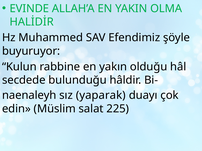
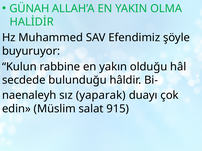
EVINDE: EVINDE -> GÜNAH (29, 9)
225: 225 -> 915 (118, 109)
